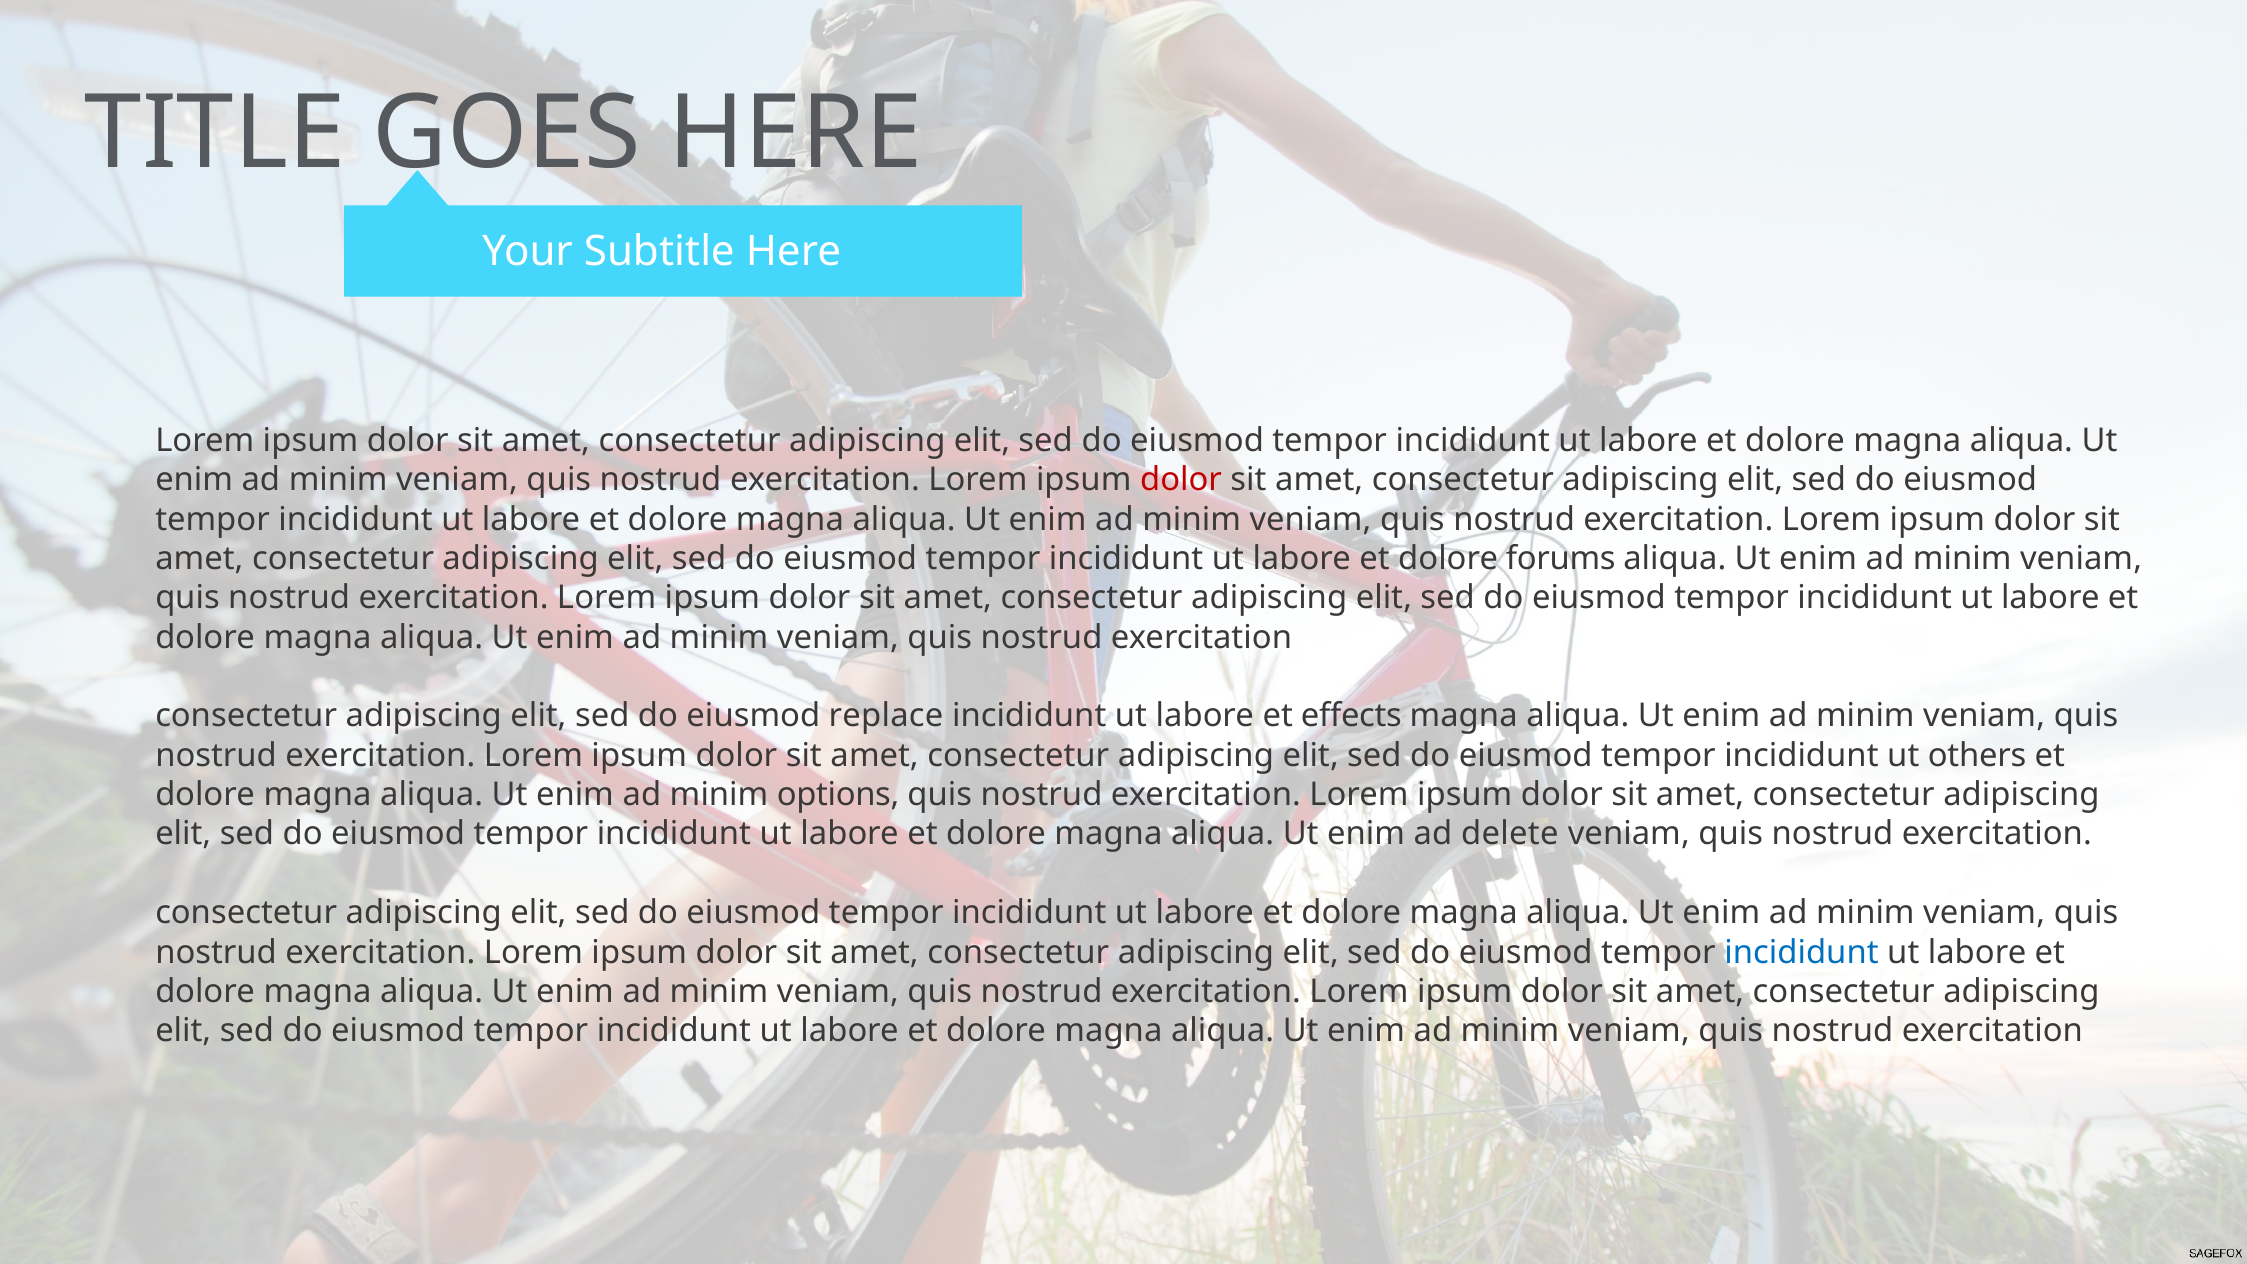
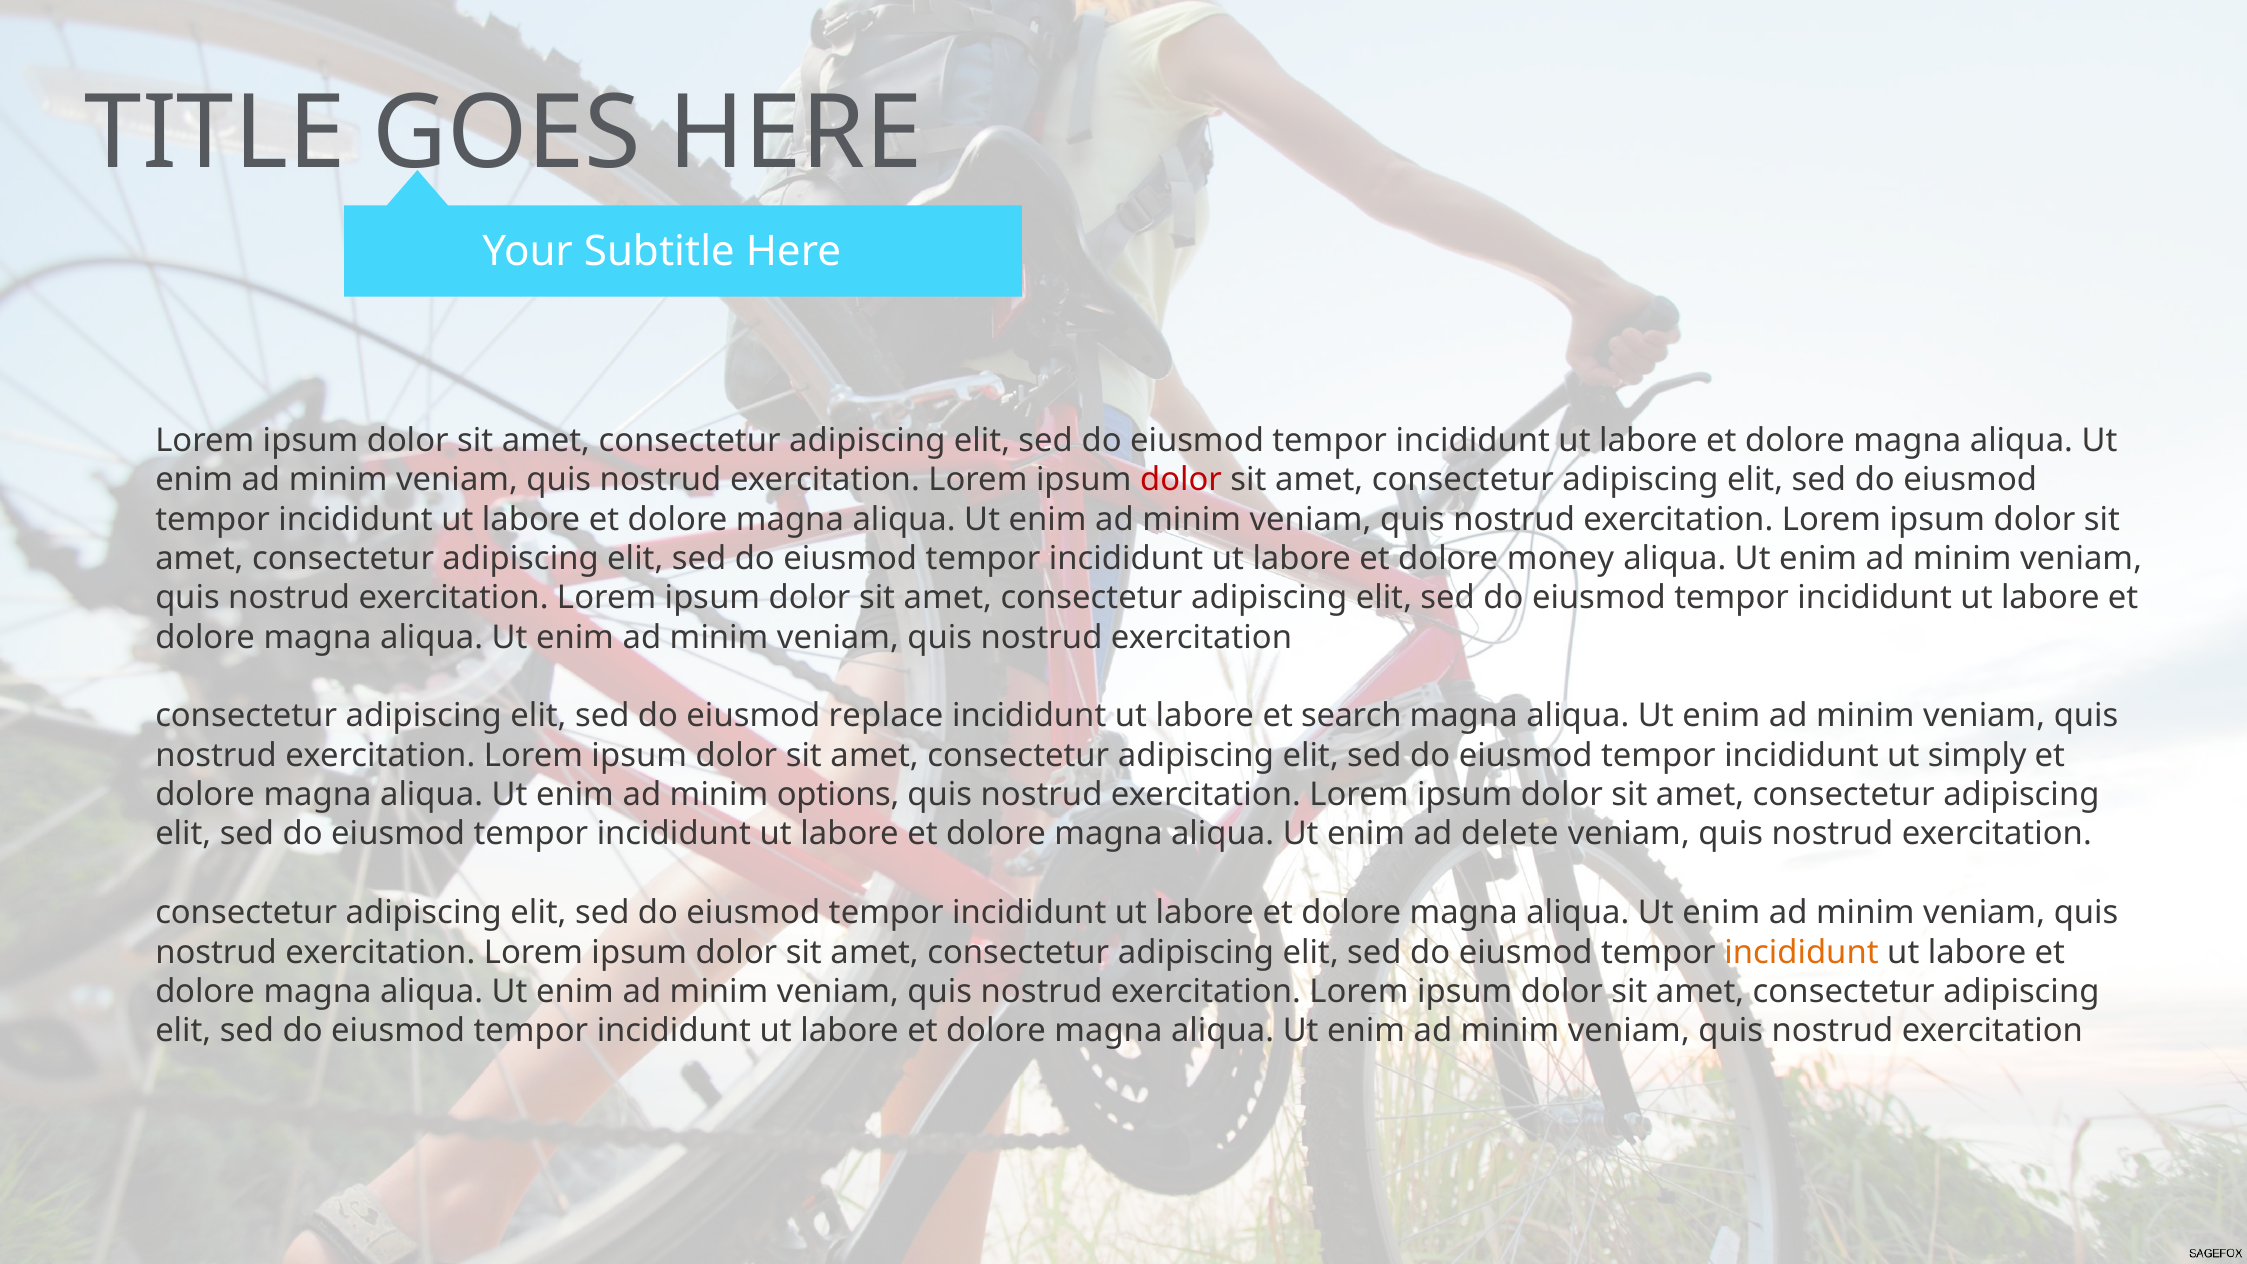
forums: forums -> money (1560, 559)
effects: effects -> search (1351, 716)
others: others -> simply (1977, 755)
incididunt colour: blue -> orange (1801, 952)
